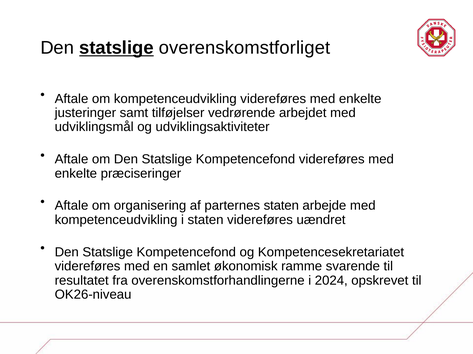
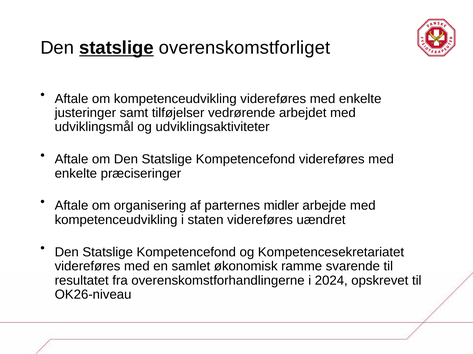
parternes staten: staten -> midler (281, 206)
